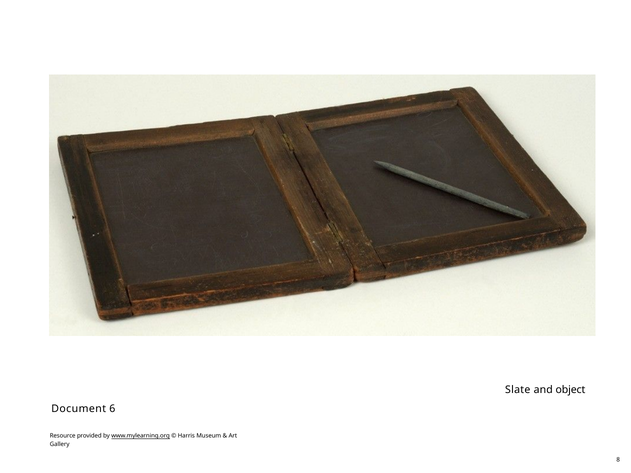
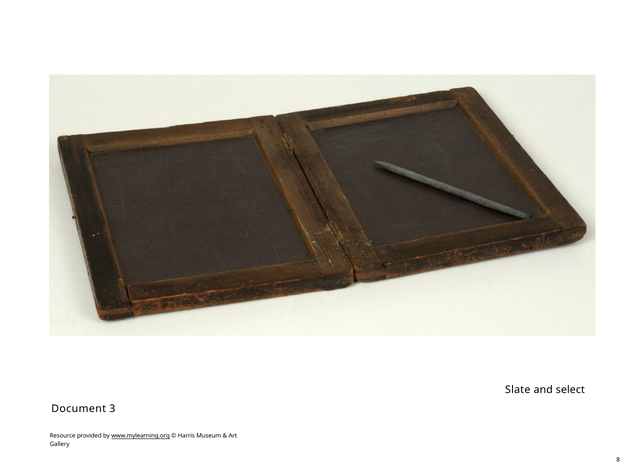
object: object -> select (570, 390)
6: 6 -> 3 (112, 409)
